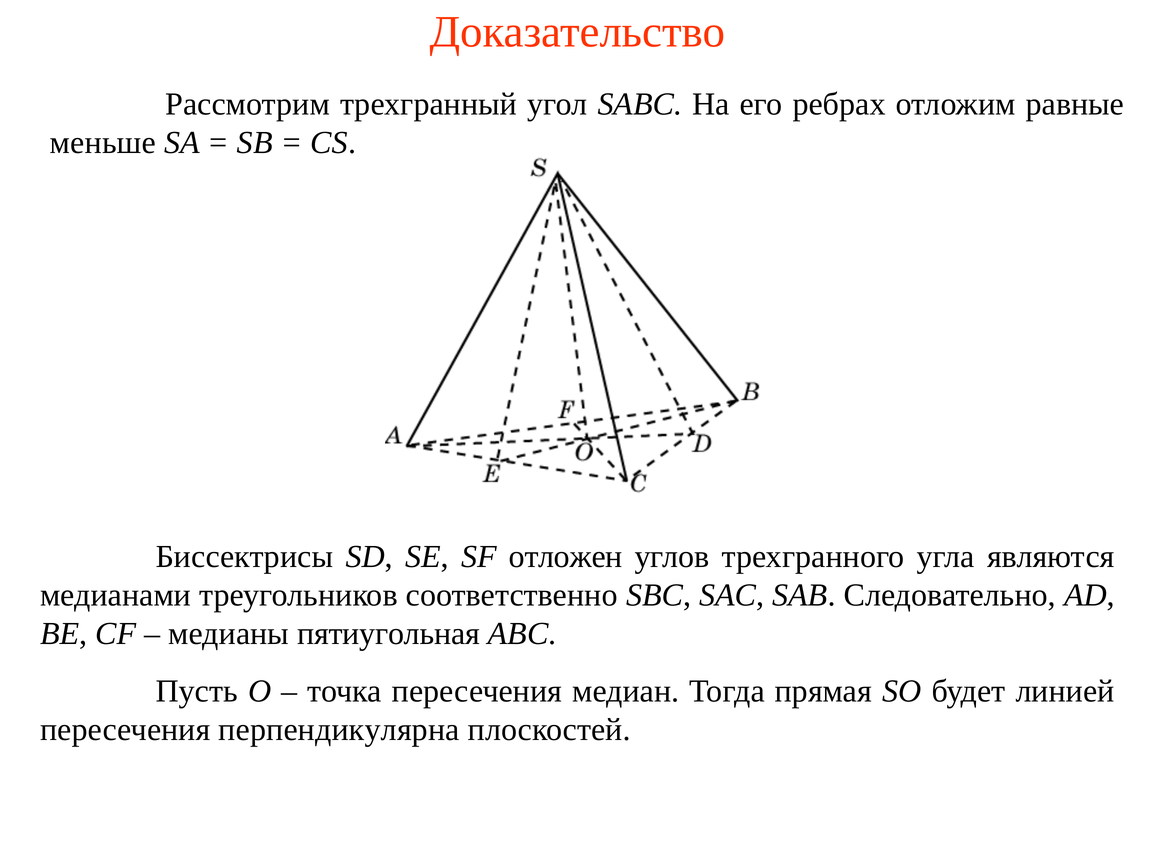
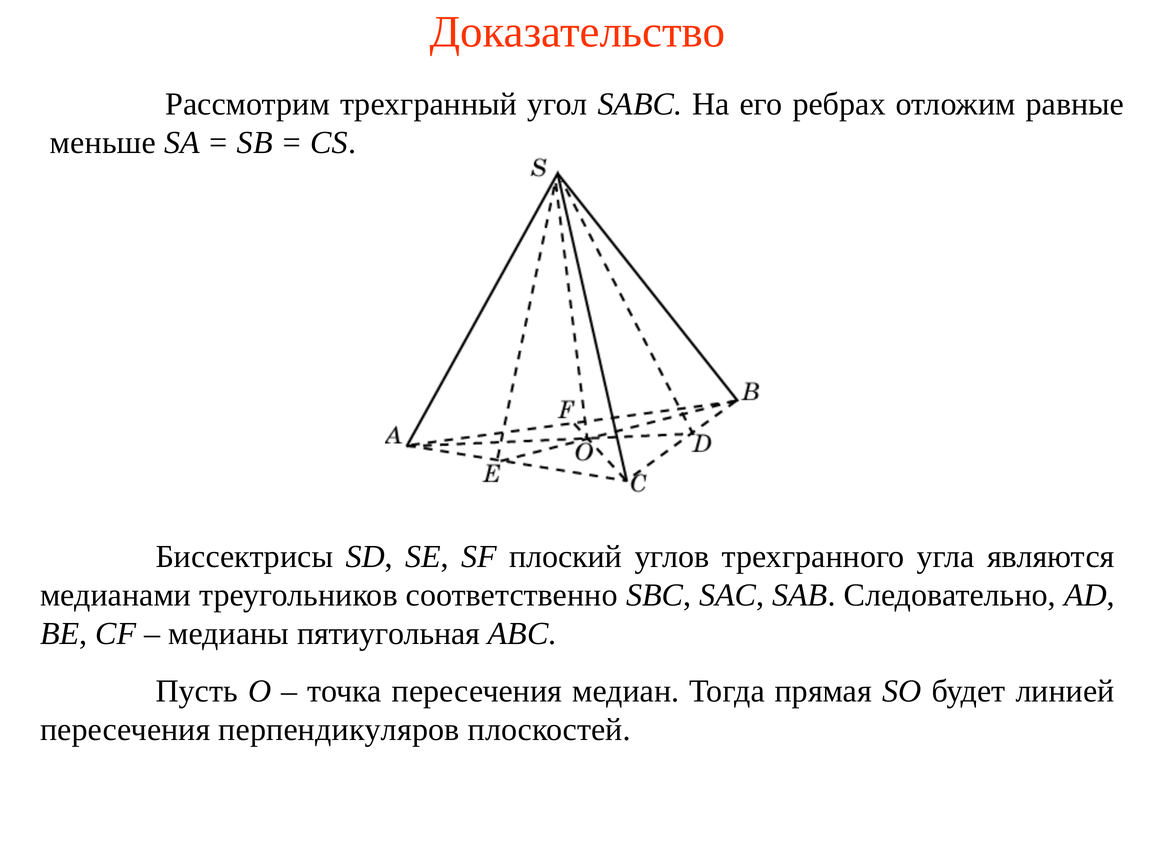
отложен: отложен -> плоский (566, 557)
перпендикулярна: перпендикулярна -> перпендикуляров (339, 730)
